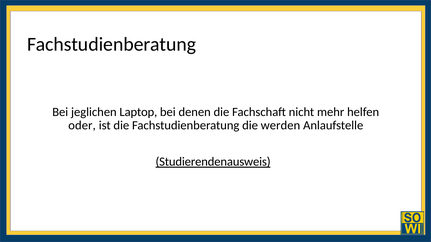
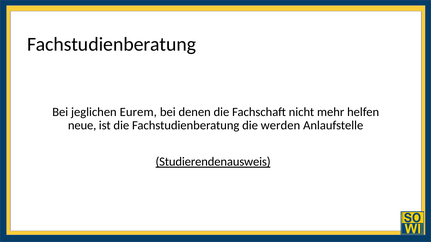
Laptop: Laptop -> Eurem (138, 112)
oder: oder -> neue (82, 126)
